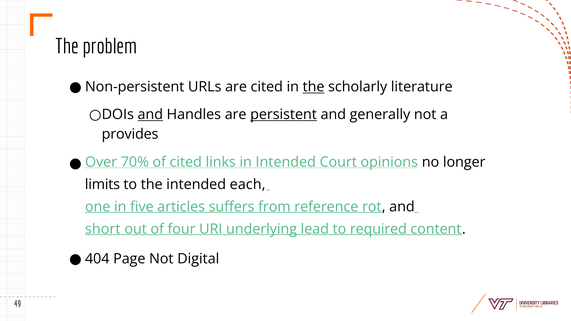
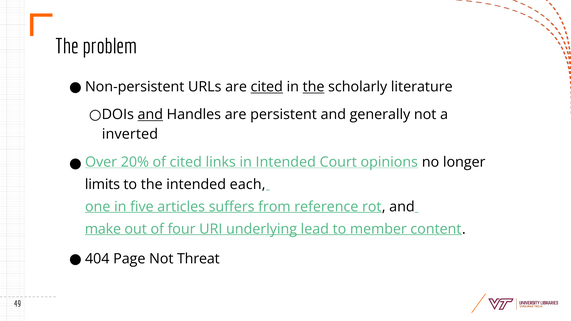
cited underline: none -> present (267, 87)
persistent underline: present -> none (284, 115)
provides: provides -> inverted (130, 134)
70%: 70% -> 20% (135, 162)
short: short -> make (103, 229)
required: required -> member (378, 229)
Digital: Digital -> Threat (198, 259)
